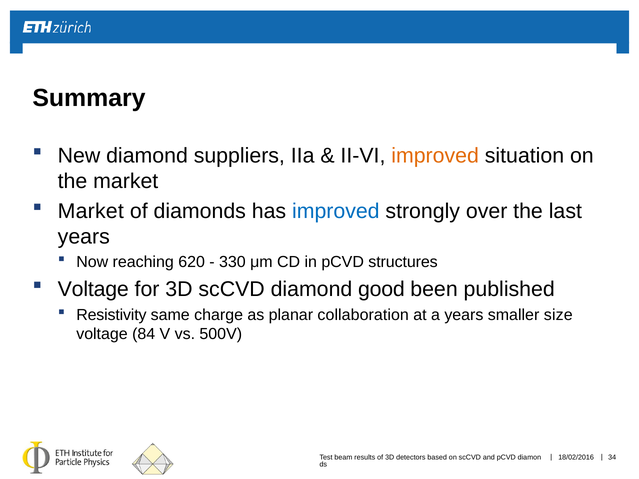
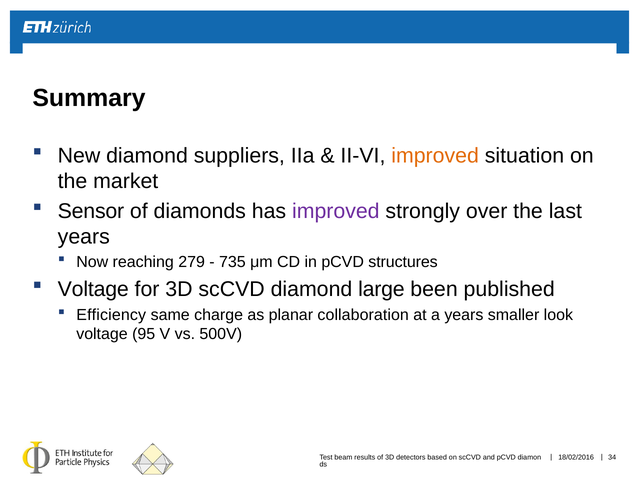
Market: Market -> Sensor (91, 211)
improved colour: blue -> purple (336, 211)
620: 620 -> 279 (192, 262)
330: 330 -> 735 (232, 262)
good: good -> large (381, 290)
Resistivity: Resistivity -> Efficiency (111, 315)
size: size -> look (558, 315)
84: 84 -> 95 (144, 334)
